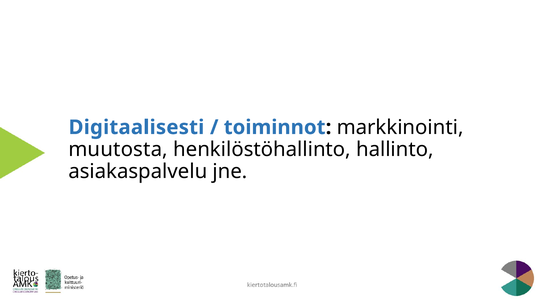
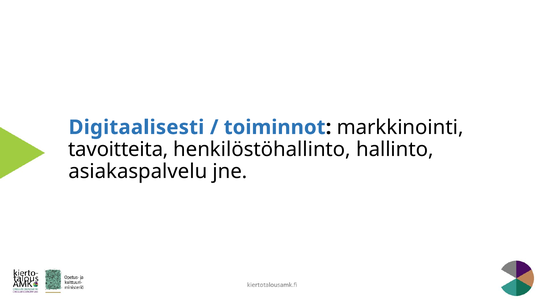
muutosta: muutosta -> tavoitteita (118, 149)
